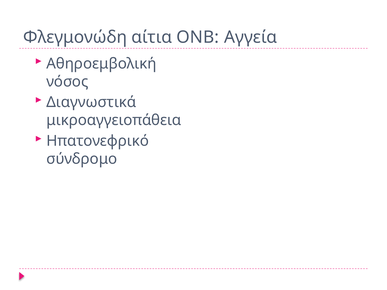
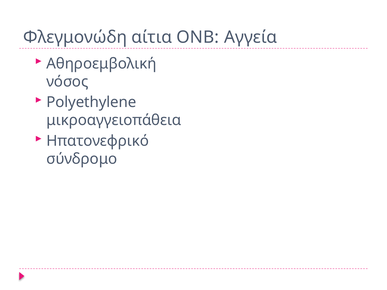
Διαγνωστικά: Διαγνωστικά -> Polyethylene (91, 102)
